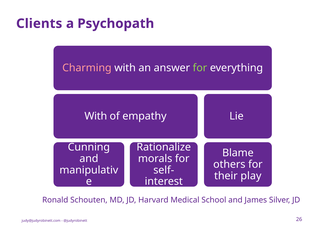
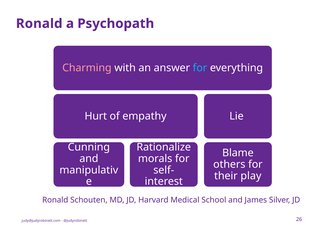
Clients: Clients -> Ronald (39, 24)
for colour: light green -> light blue (200, 68)
With: With -> Hurt (96, 116)
